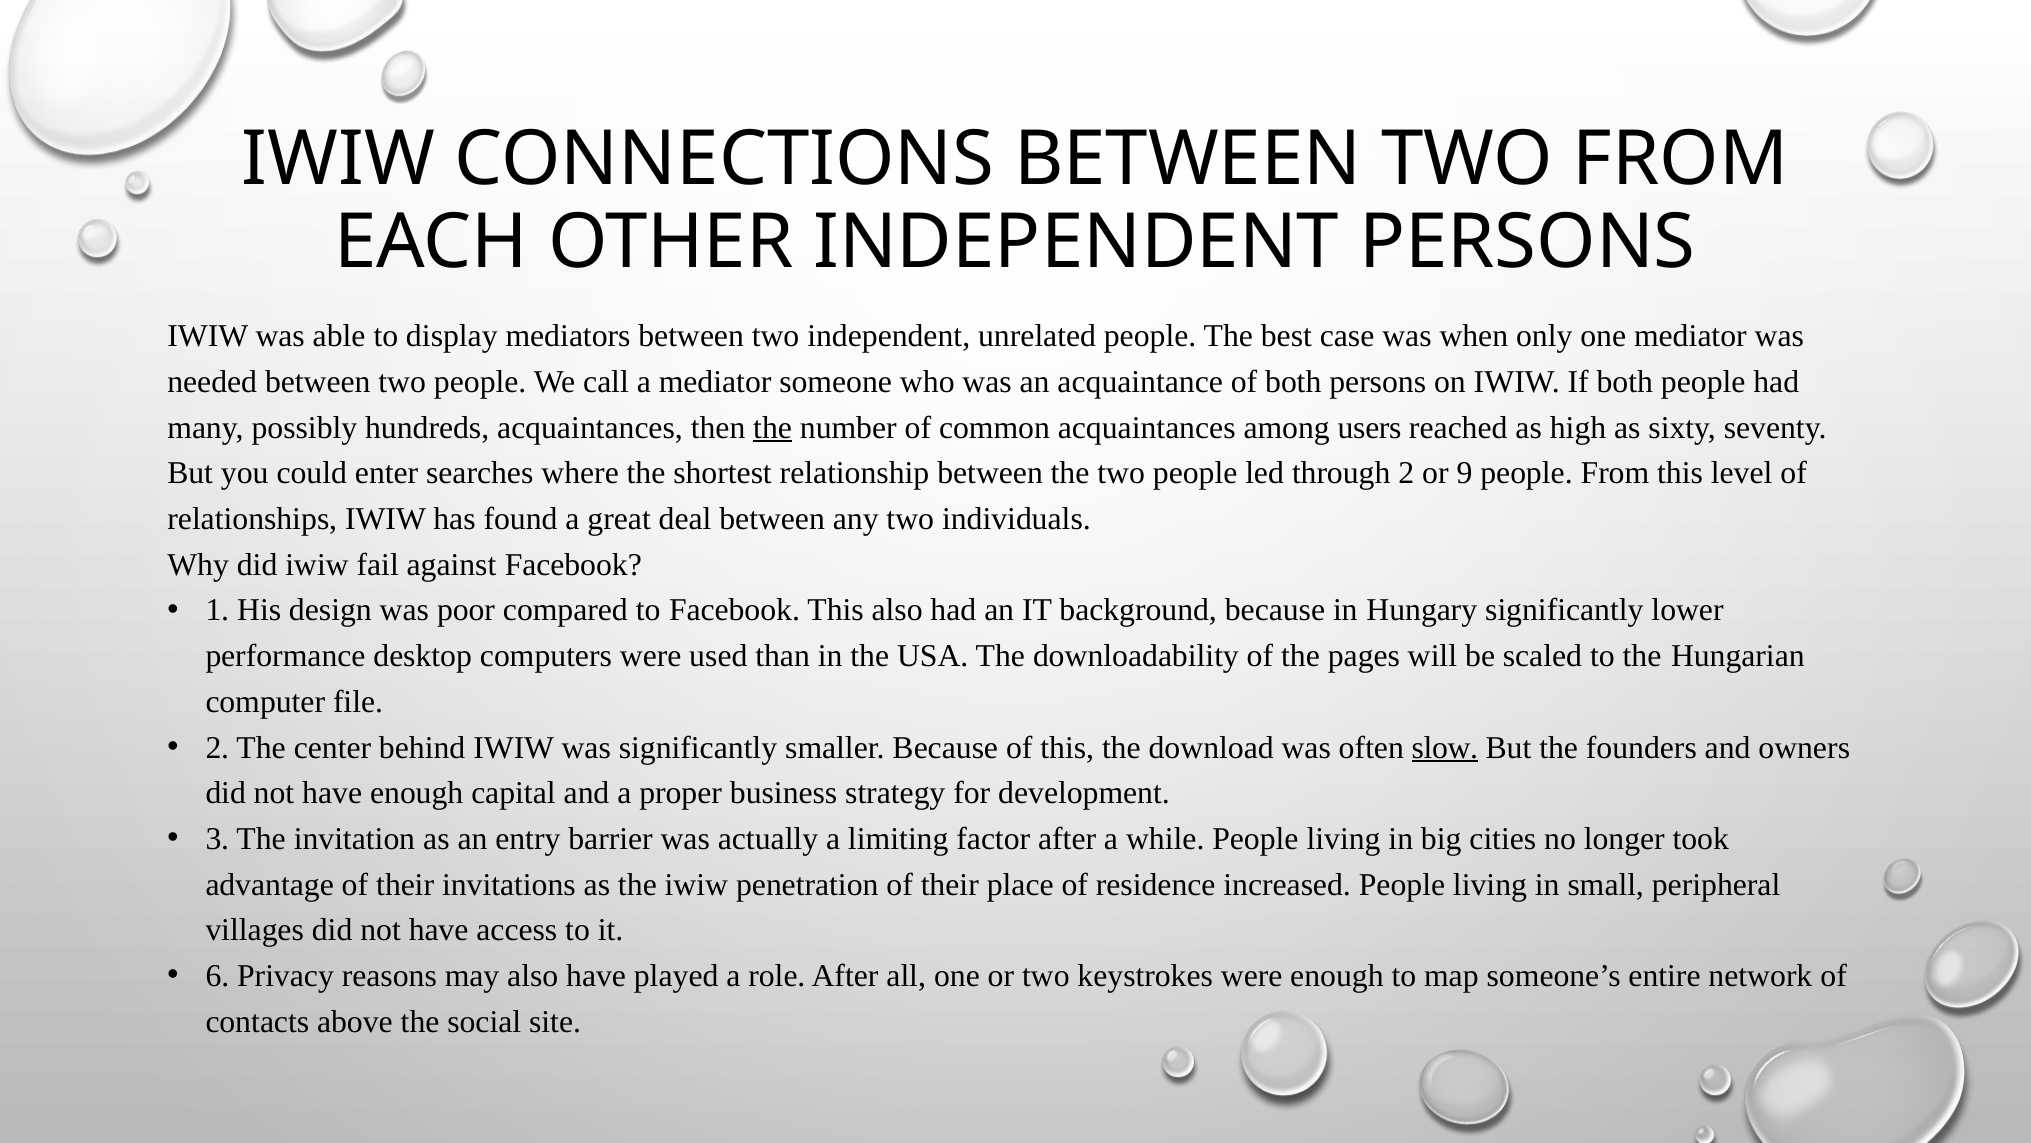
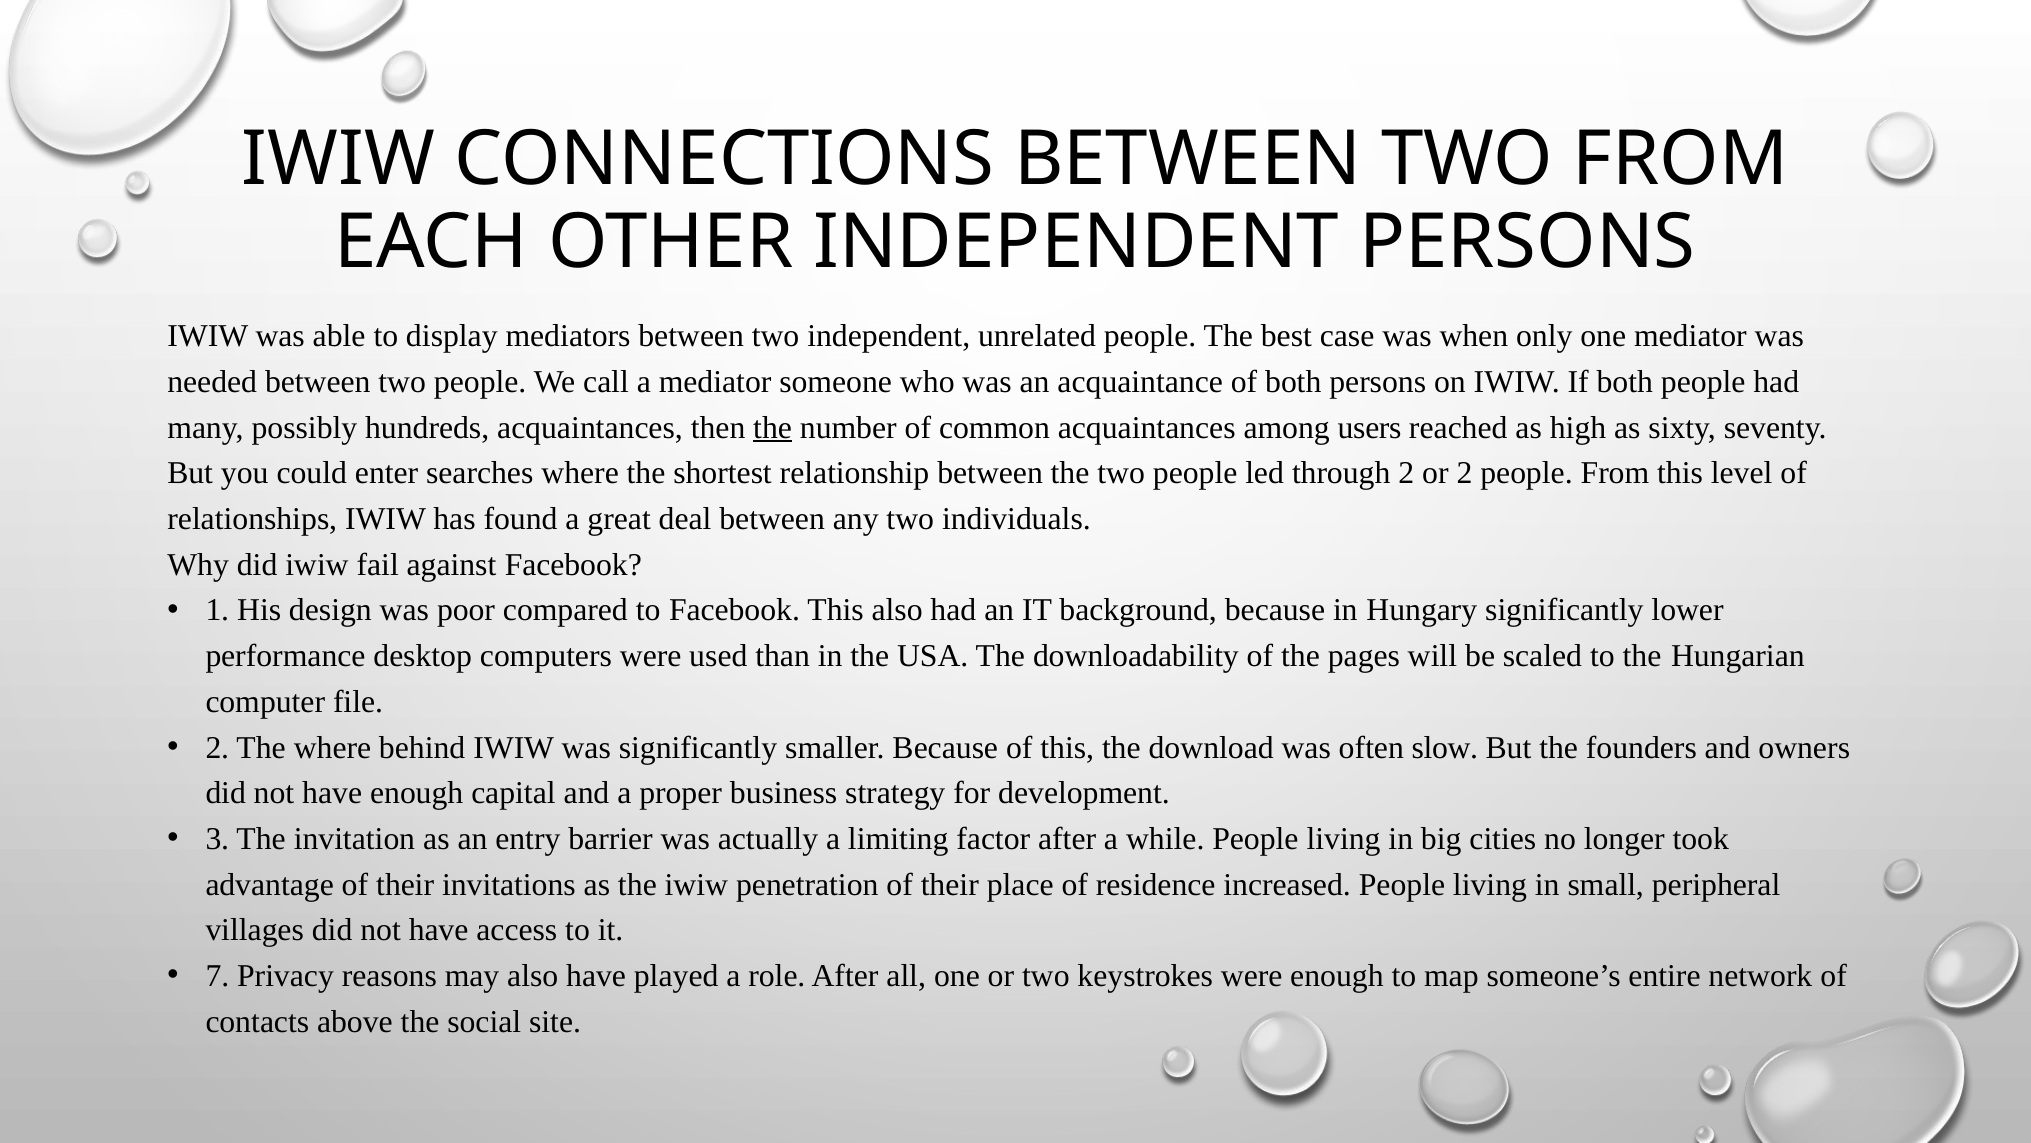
or 9: 9 -> 2 (1465, 473)
The center: center -> where (333, 747)
slow underline: present -> none (1445, 747)
6: 6 -> 7 (217, 976)
